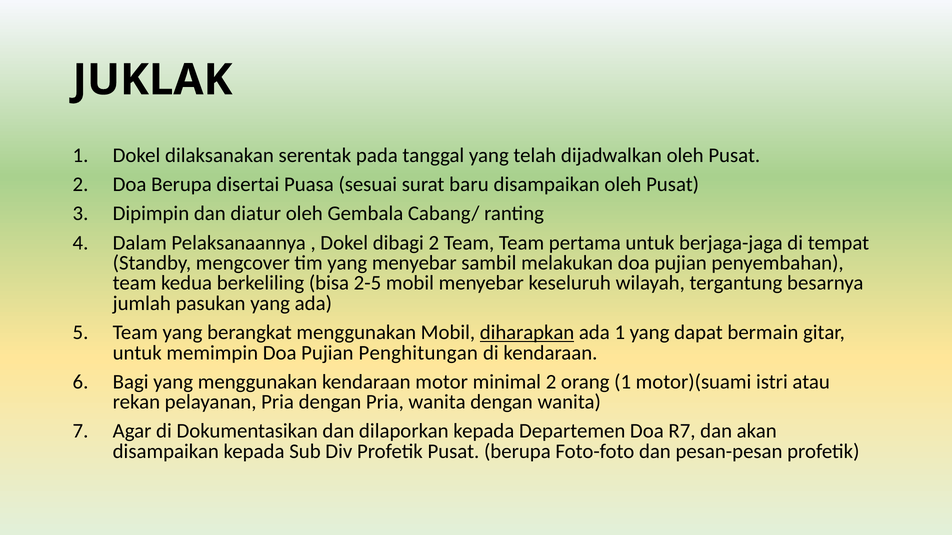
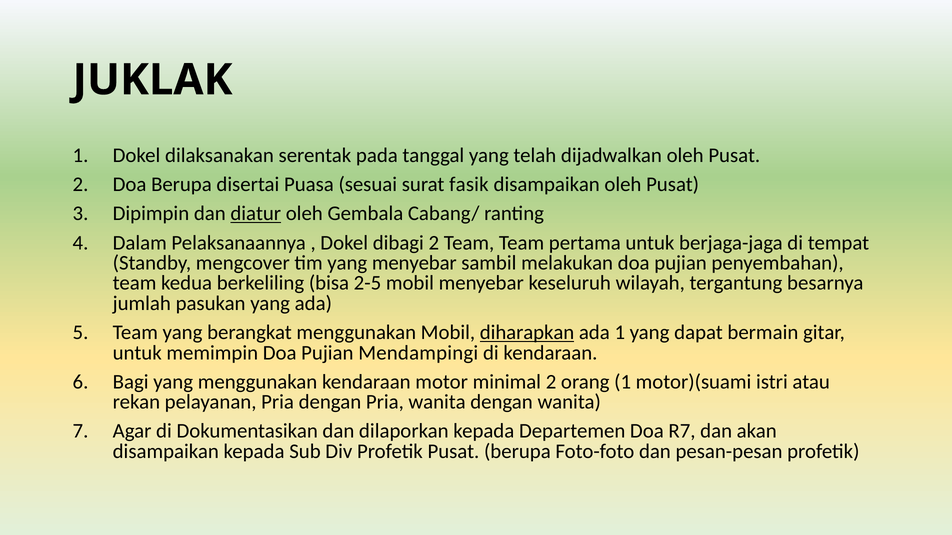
baru: baru -> fasik (469, 185)
diatur underline: none -> present (256, 214)
Penghitungan: Penghitungan -> Mendampingi (418, 353)
